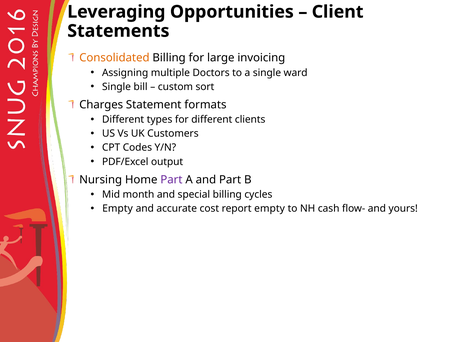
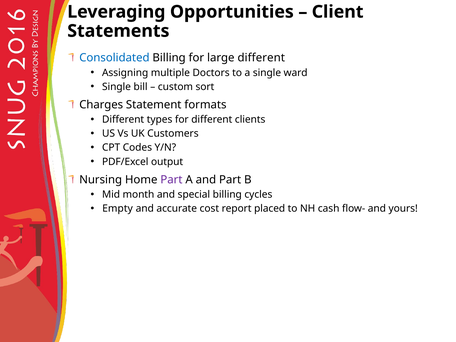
Consolidated colour: orange -> blue (114, 58)
large invoicing: invoicing -> different (261, 58)
report empty: empty -> placed (270, 209)
